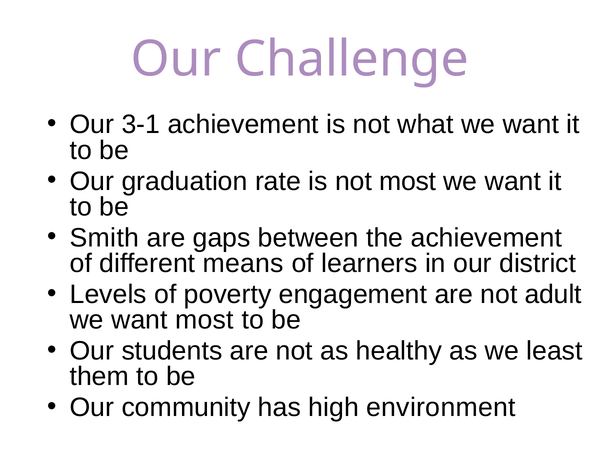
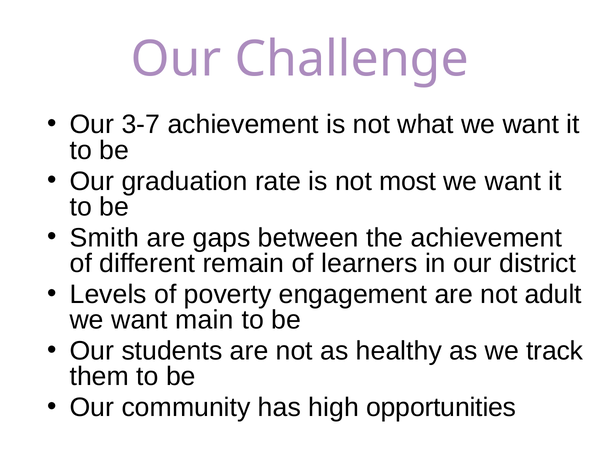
3-1: 3-1 -> 3-7 (141, 125)
means: means -> remain (243, 263)
want most: most -> main (204, 320)
least: least -> track (555, 351)
environment: environment -> opportunities (441, 407)
